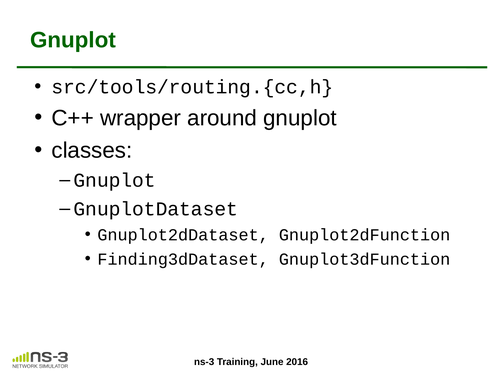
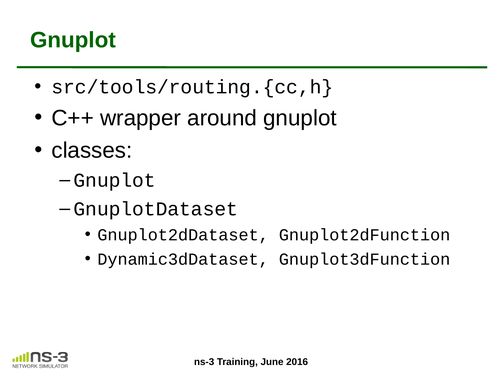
Finding3dDataset: Finding3dDataset -> Dynamic3dDataset (183, 259)
